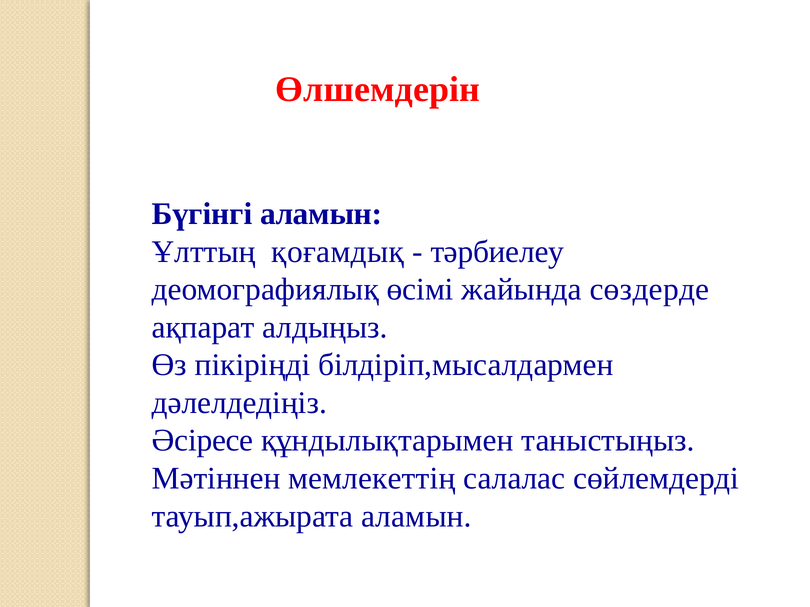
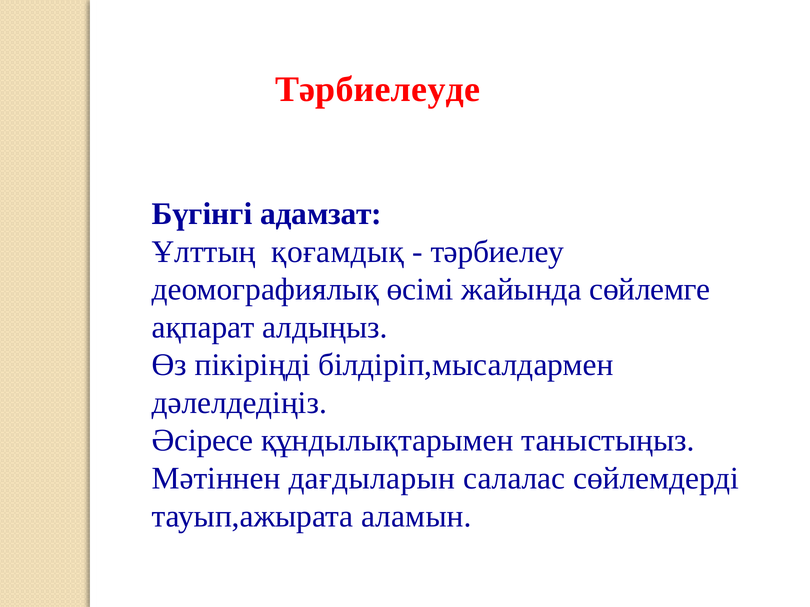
Өлшемдерін: Өлшемдерін -> Тәрбиелеуде (378, 89)
Бүгінгі аламын: аламын -> адамзат (321, 214)
сөздерде: сөздерде -> сөйлемге (650, 290)
мемлекеттің: мемлекеттің -> дағдыларын (372, 479)
